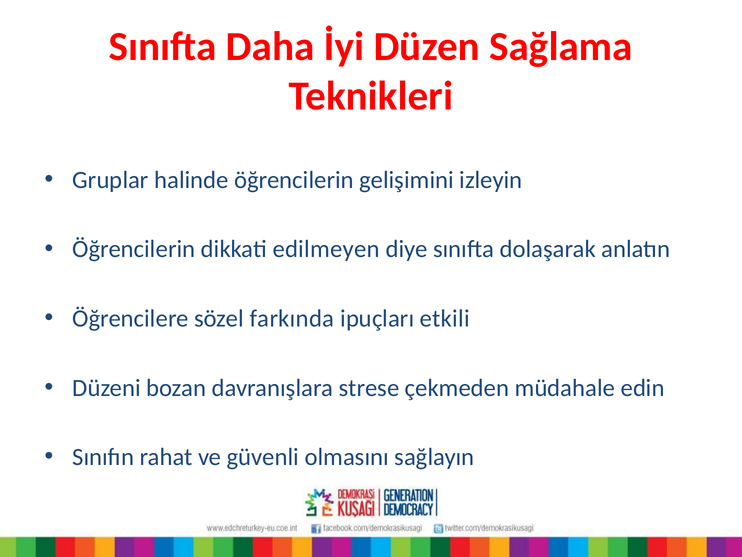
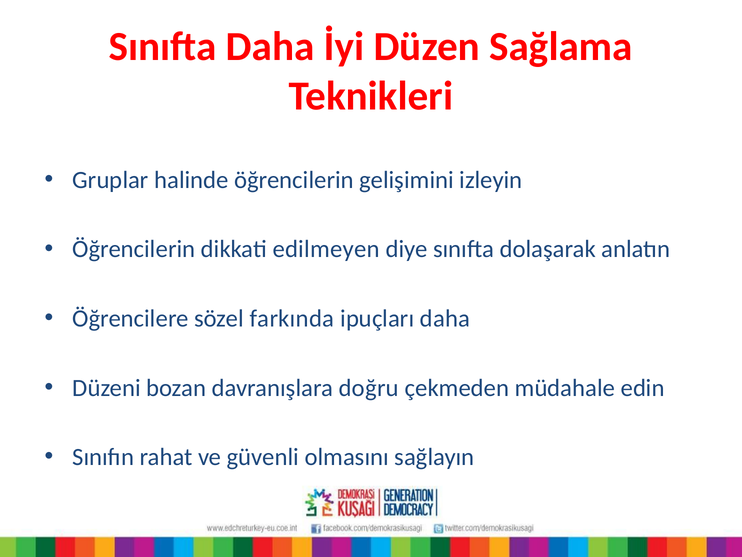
ipuçları etkili: etkili -> daha (445, 318)
strese: strese -> doğru (369, 388)
